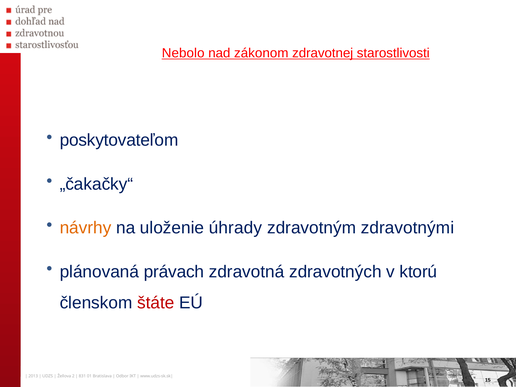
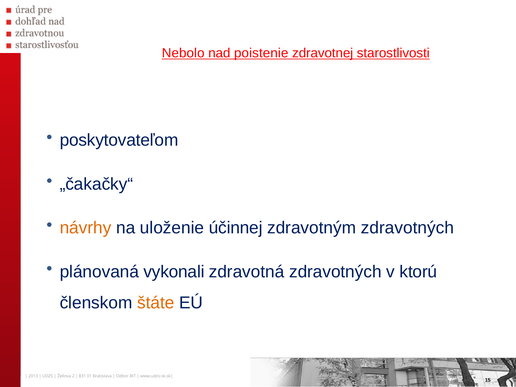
zákonom: zákonom -> poistenie (261, 53)
úhrady: úhrady -> účinnej (236, 228)
zdravotným zdravotnými: zdravotnými -> zdravotných (407, 228)
právach: právach -> vykonali (174, 272)
štáte colour: red -> orange (156, 303)
